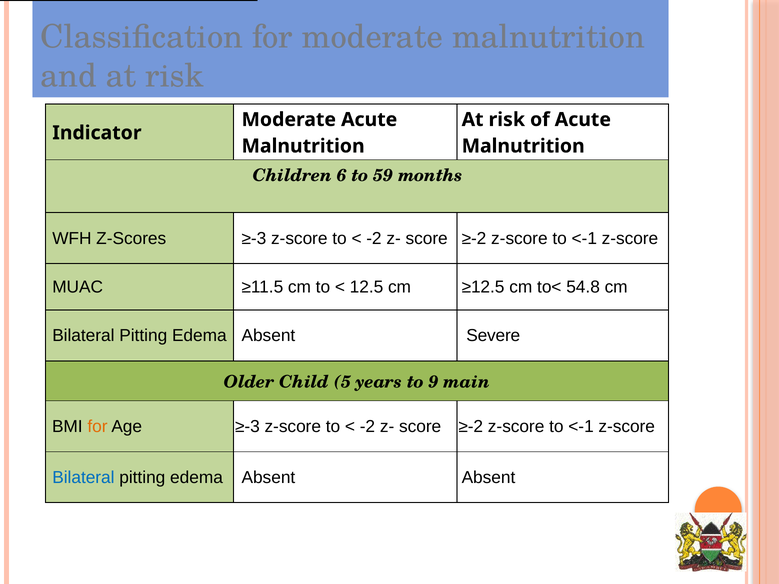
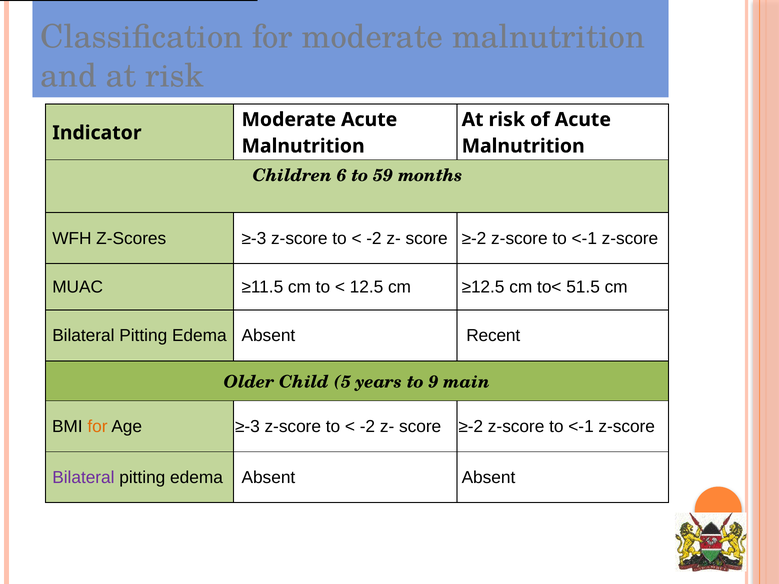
54.8: 54.8 -> 51.5 (583, 287)
Severe: Severe -> Recent (493, 336)
Bilateral colour: blue -> purple (83, 478)
